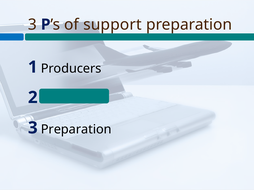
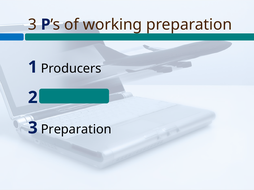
support: support -> working (113, 25)
